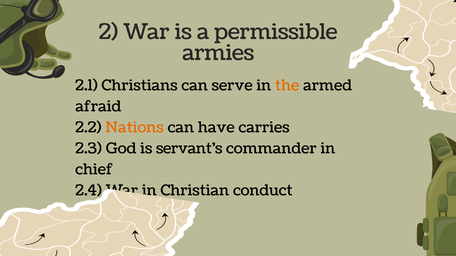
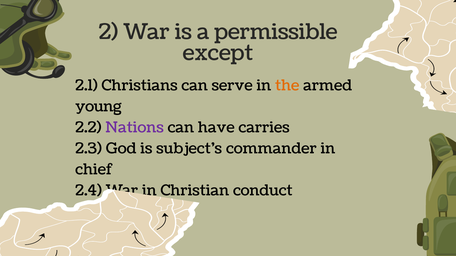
armies: armies -> except (218, 53)
afraid: afraid -> young (98, 107)
Nations colour: orange -> purple (135, 128)
servant’s: servant’s -> subject’s (189, 149)
